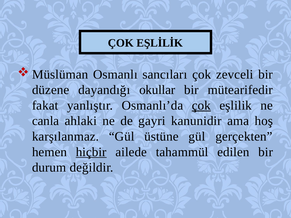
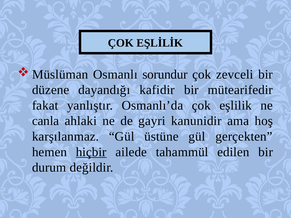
sancıları: sancıları -> sorundur (165, 74)
okullar: okullar -> kafidir (157, 90)
çok underline: present -> none (201, 106)
